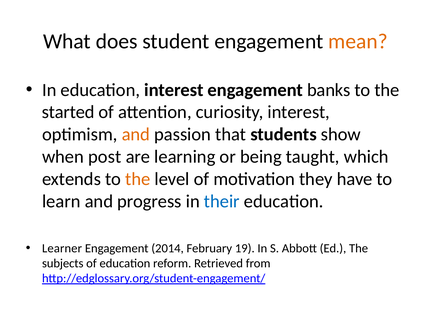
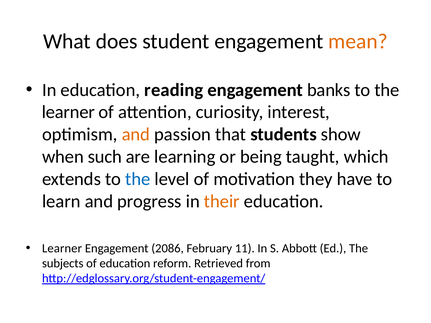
education interest: interest -> reading (174, 90)
started: started -> learner (68, 112)
post: post -> such (105, 157)
the colour: orange -> blue (138, 179)
their colour: blue -> orange (222, 201)
2014: 2014 -> 2086 (168, 248)
19: 19 -> 11 (245, 248)
